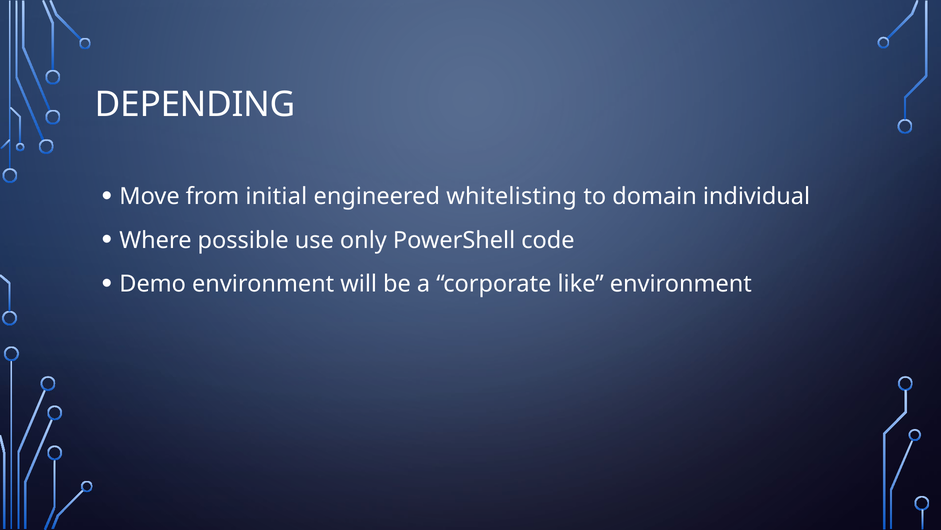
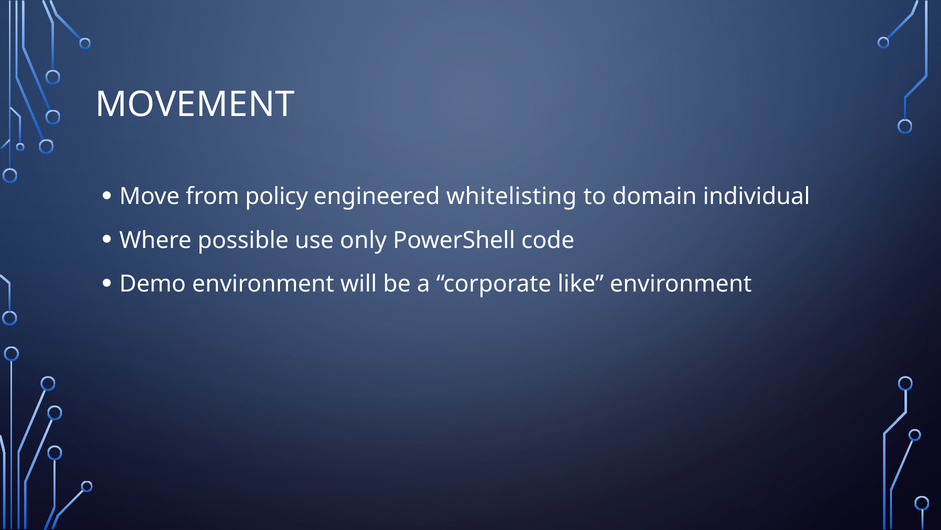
DEPENDING: DEPENDING -> MOVEMENT (195, 105)
initial: initial -> policy (277, 196)
